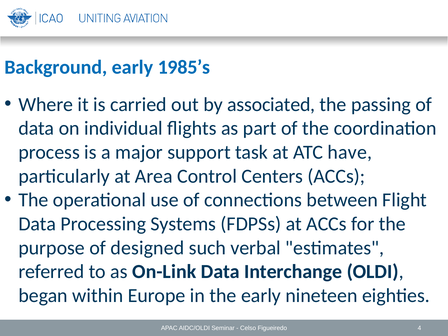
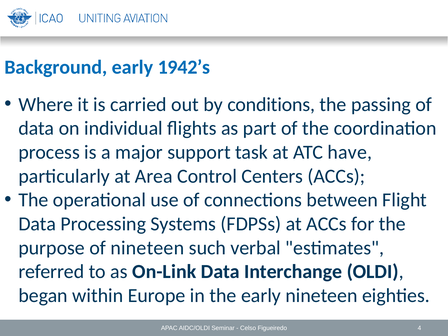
1985’s: 1985’s -> 1942’s (184, 67)
associated: associated -> conditions (271, 104)
of designed: designed -> nineteen (147, 248)
